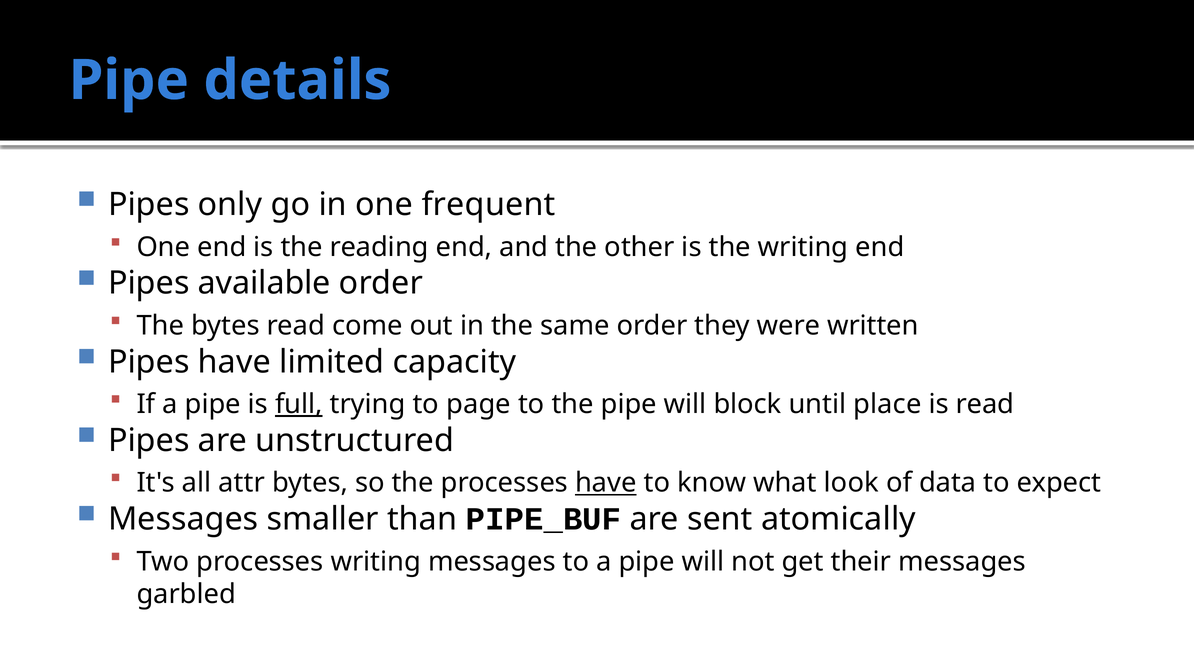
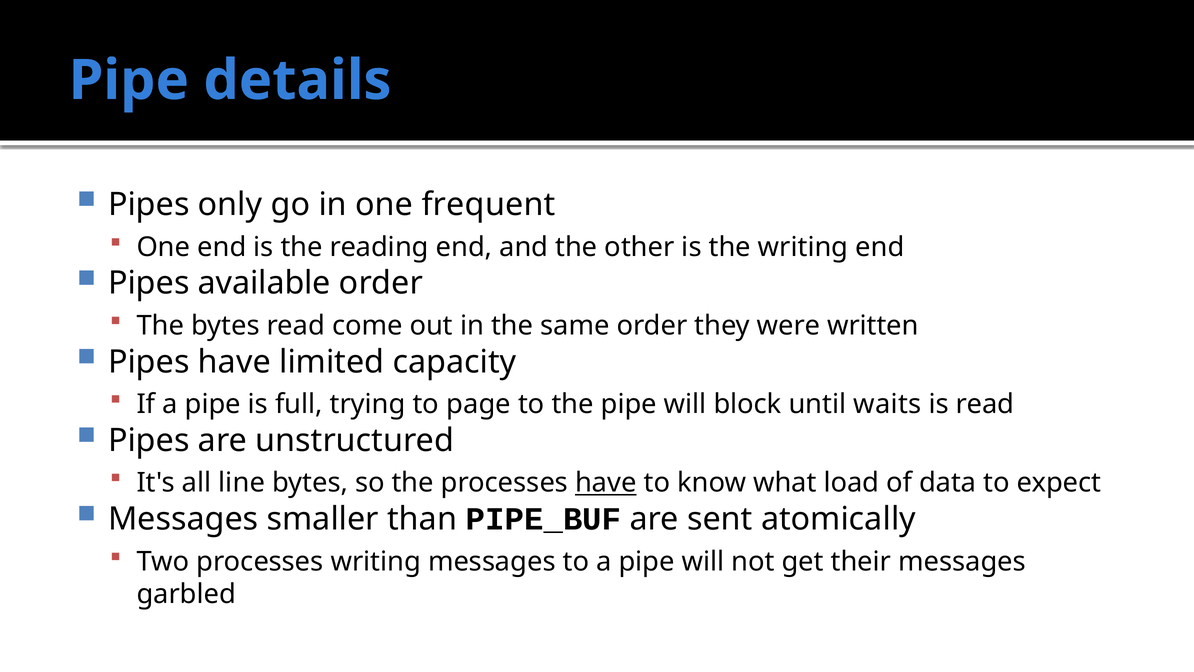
full underline: present -> none (299, 404)
place: place -> waits (887, 404)
attr: attr -> line (242, 483)
look: look -> load (851, 483)
